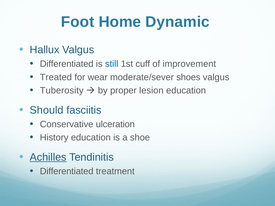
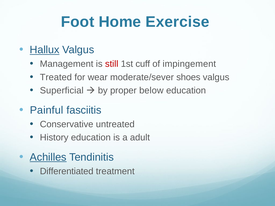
Dynamic: Dynamic -> Exercise (177, 22)
Hallux underline: none -> present (45, 50)
Differentiated: Differentiated -> Management (67, 64)
still colour: blue -> red (112, 64)
improvement: improvement -> impingement (189, 64)
Tuberosity: Tuberosity -> Superficial (62, 91)
lesion: lesion -> below (151, 91)
Should: Should -> Painful (47, 110)
ulceration: ulceration -> untreated (115, 124)
shoe: shoe -> adult (140, 138)
